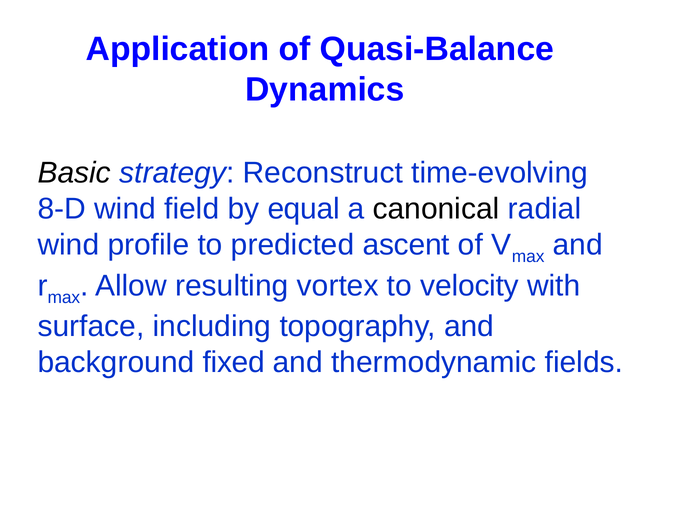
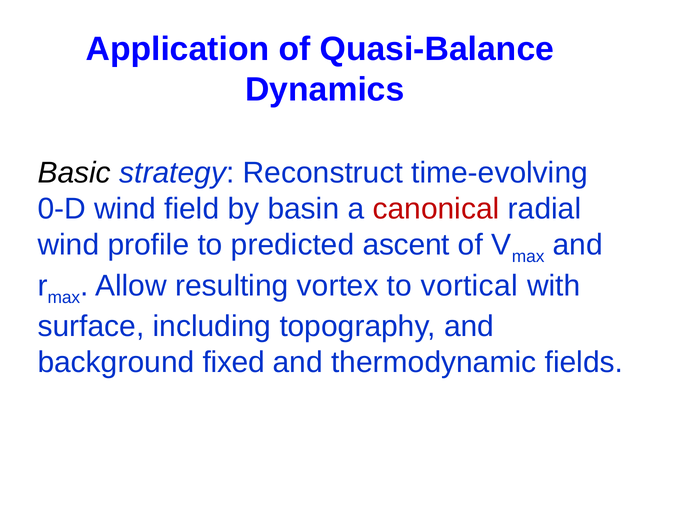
8-D: 8-D -> 0-D (62, 209)
equal: equal -> basin (303, 209)
canonical colour: black -> red (436, 209)
velocity: velocity -> vortical (469, 286)
